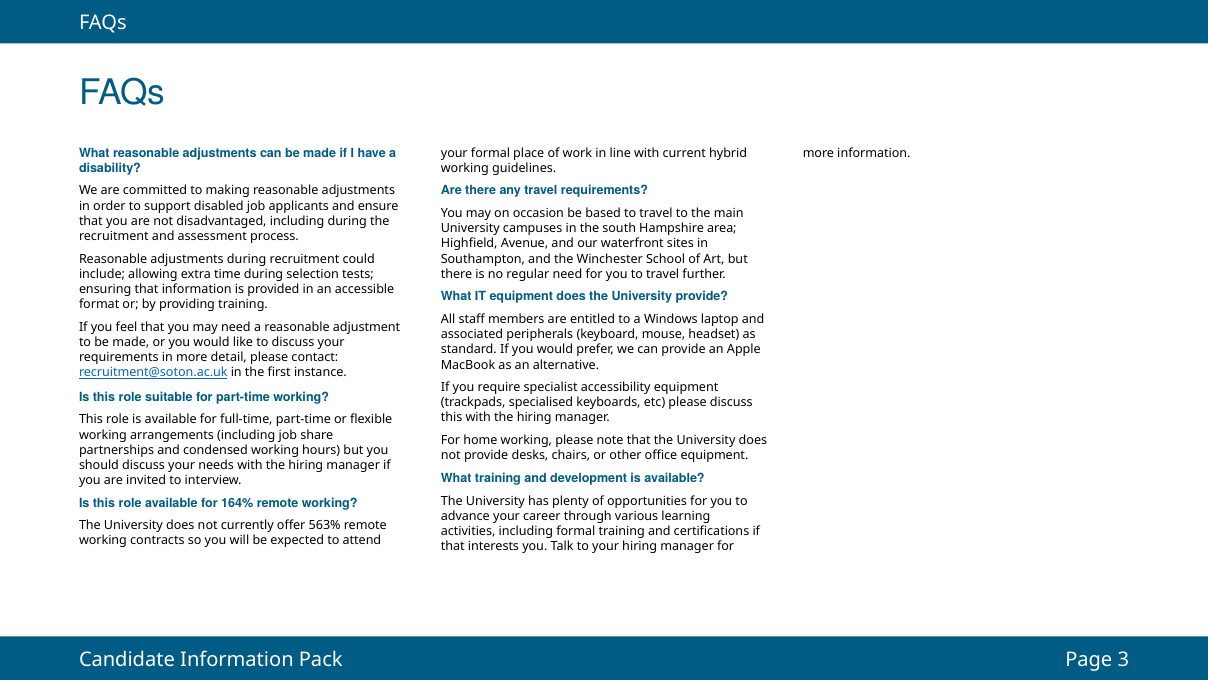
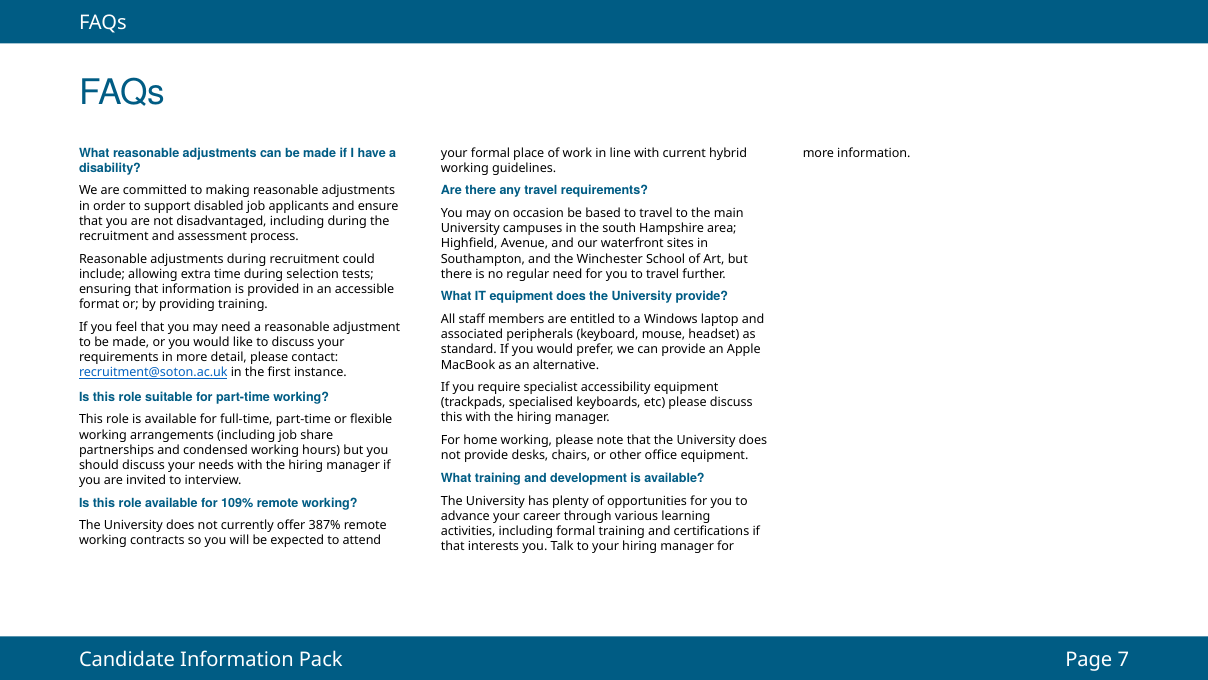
164%: 164% -> 109% (237, 503)
563%: 563% -> 387% (325, 525)
3: 3 -> 7 (1123, 659)
